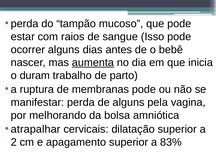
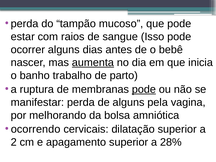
duram: duram -> banho (35, 76)
pode underline: none -> present (144, 89)
atrapalhar: atrapalhar -> ocorrendo (36, 129)
83%: 83% -> 28% (171, 142)
